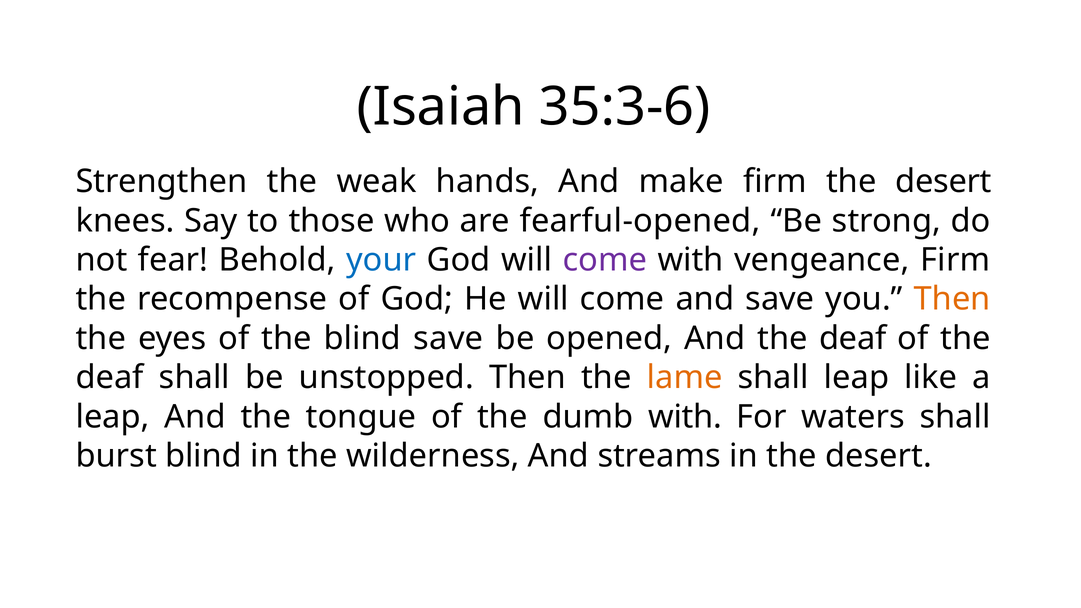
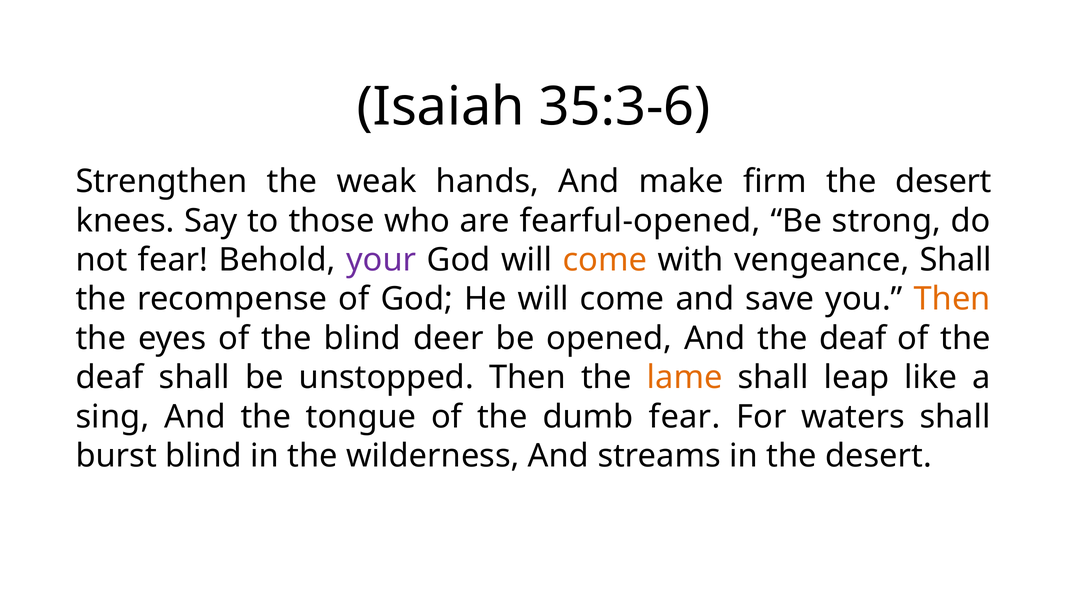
your colour: blue -> purple (381, 260)
come colour: purple -> orange (605, 260)
vengeance Firm: Firm -> Shall (956, 260)
blind save: save -> deer (448, 338)
leap: leap -> sing (113, 417)
dumb with: with -> fear (685, 417)
